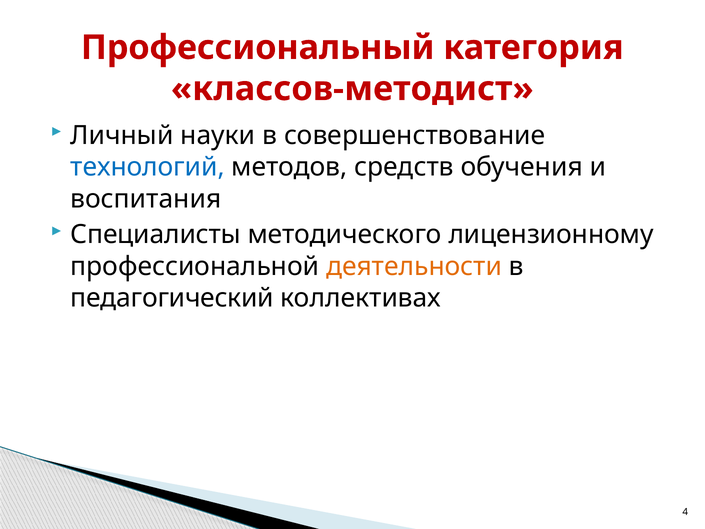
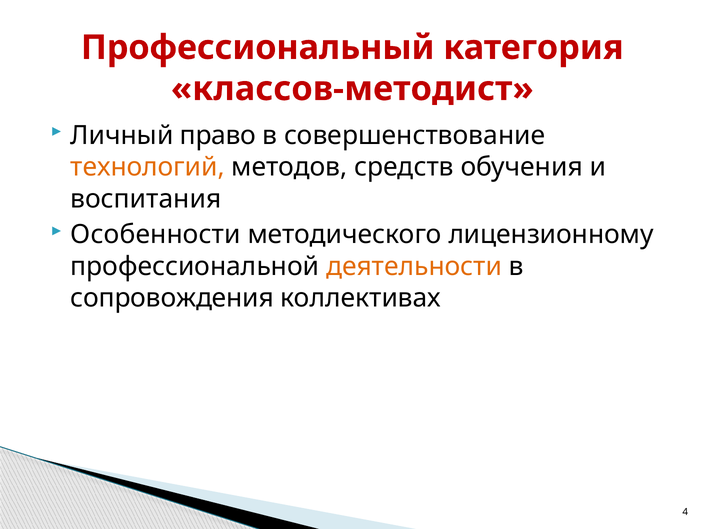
науки: науки -> право (218, 135)
технологий colour: blue -> orange (148, 167)
Специалисты: Специалисты -> Особенности (156, 235)
педагогический: педагогический -> сопровождения (172, 298)
